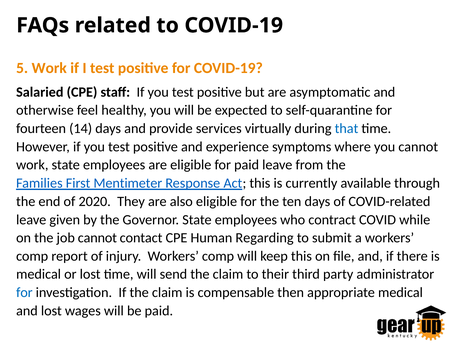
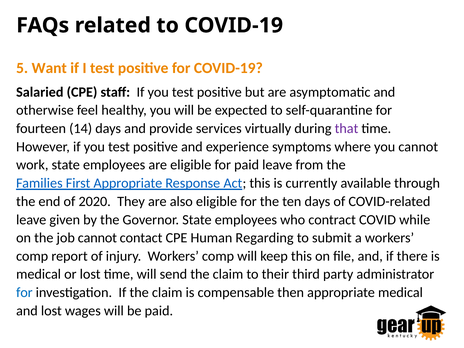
5 Work: Work -> Want (49, 68)
that colour: blue -> purple (347, 128)
First Mentimeter: Mentimeter -> Appropriate (128, 183)
